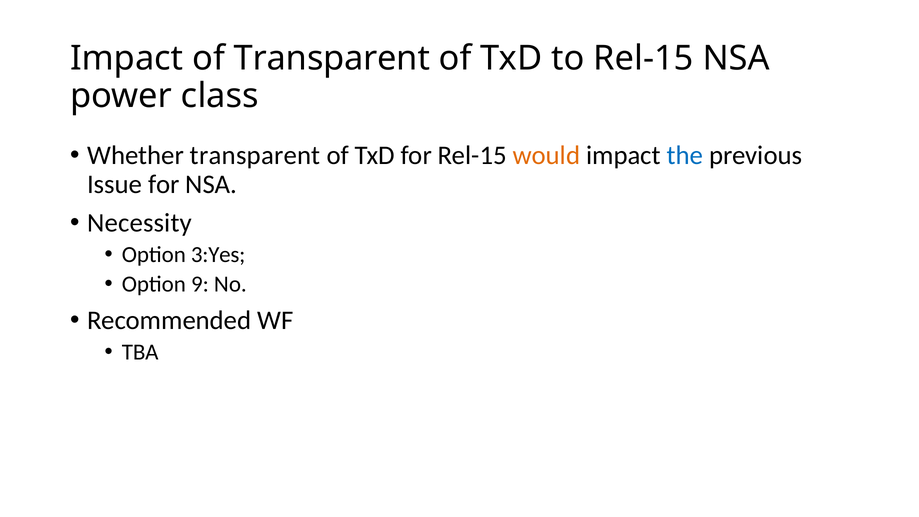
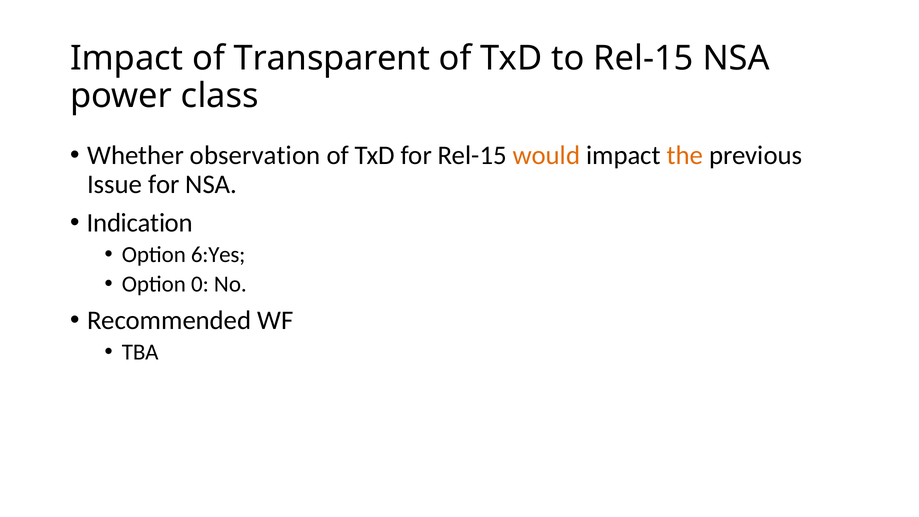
Whether transparent: transparent -> observation (255, 155)
the colour: blue -> orange (685, 155)
Necessity: Necessity -> Indication (140, 223)
3:Yes: 3:Yes -> 6:Yes (218, 254)
9: 9 -> 0 (200, 284)
